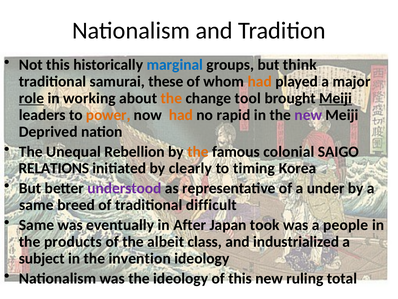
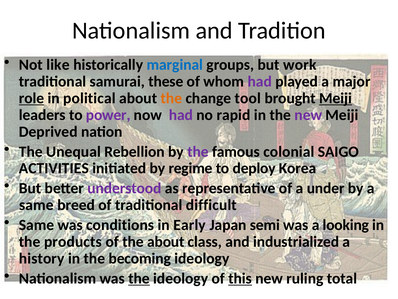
Not this: this -> like (58, 65)
think: think -> work (300, 65)
had colour: orange -> purple (260, 81)
working: working -> political (89, 98)
power colour: orange -> purple (108, 115)
had colour: orange -> purple (181, 115)
the colour: orange -> purple (198, 151)
RELATIONS: RELATIONS -> ACTIVITIES (54, 168)
clearly: clearly -> regime (191, 168)
timing: timing -> deploy (254, 168)
eventually: eventually -> conditions (120, 225)
After: After -> Early (190, 225)
took: took -> semi (265, 225)
people: people -> looking (346, 225)
the albeit: albeit -> about (166, 241)
subject: subject -> history (42, 258)
invention: invention -> becoming (140, 258)
the underline: none -> present (139, 278)
this underline: none -> present (240, 278)
